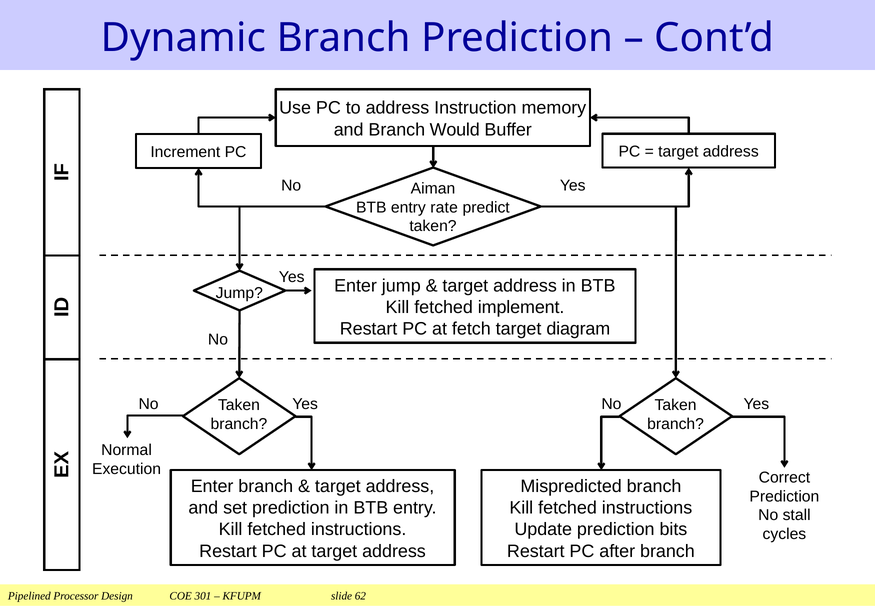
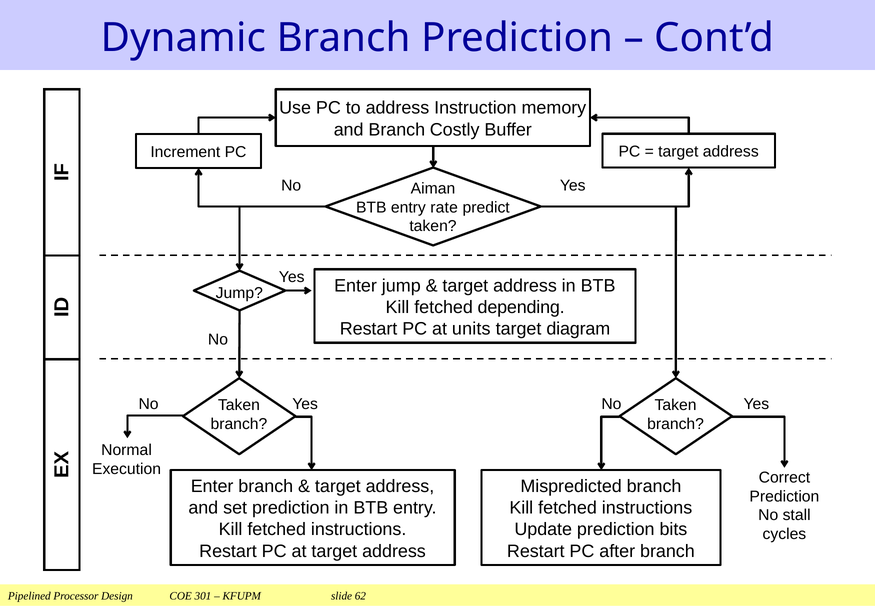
Would: Would -> Costly (455, 130)
implement: implement -> depending (521, 307)
fetch: fetch -> units (471, 329)
